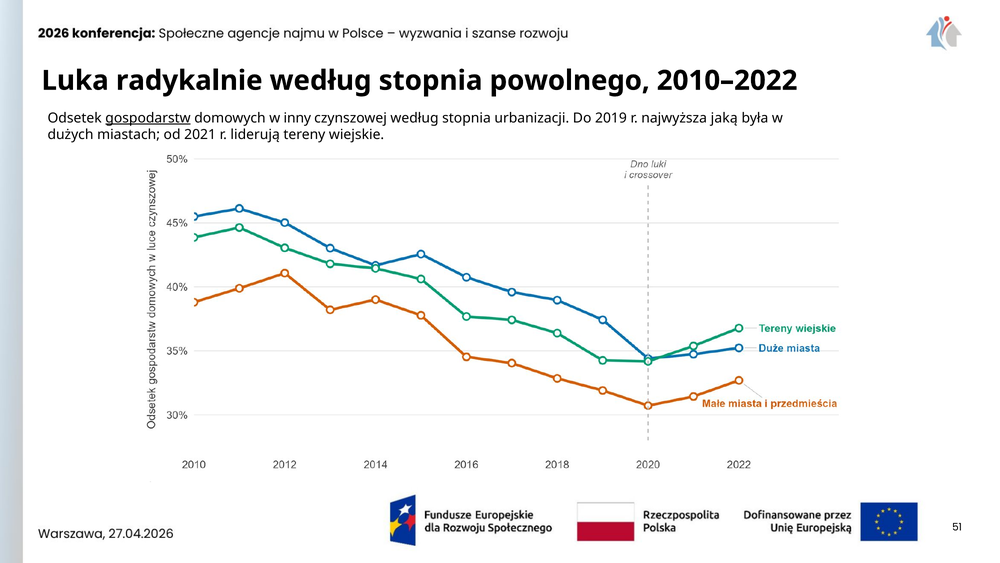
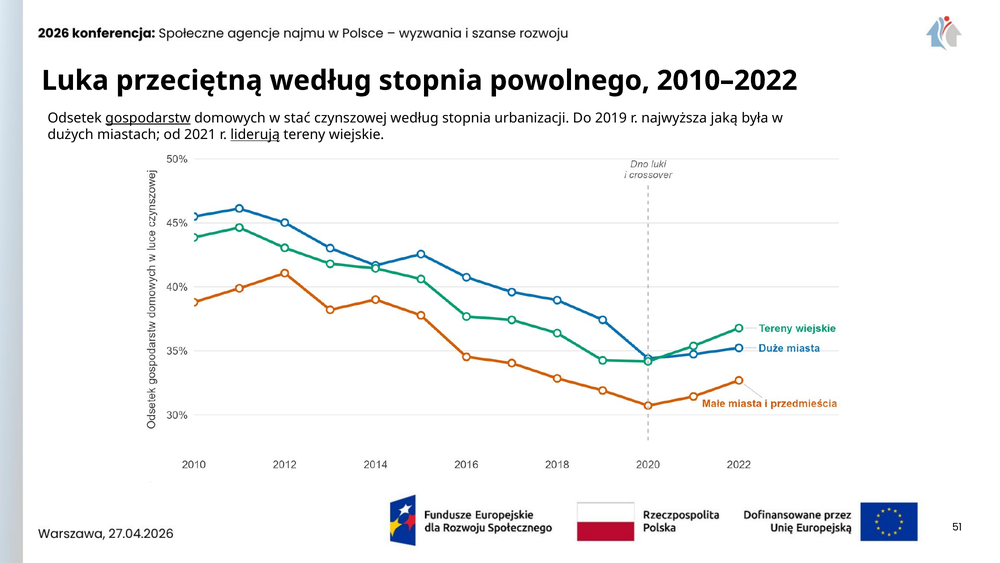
radykalnie: radykalnie -> przeciętną (189, 81)
inny: inny -> stać (297, 118)
liderują underline: none -> present (255, 135)
